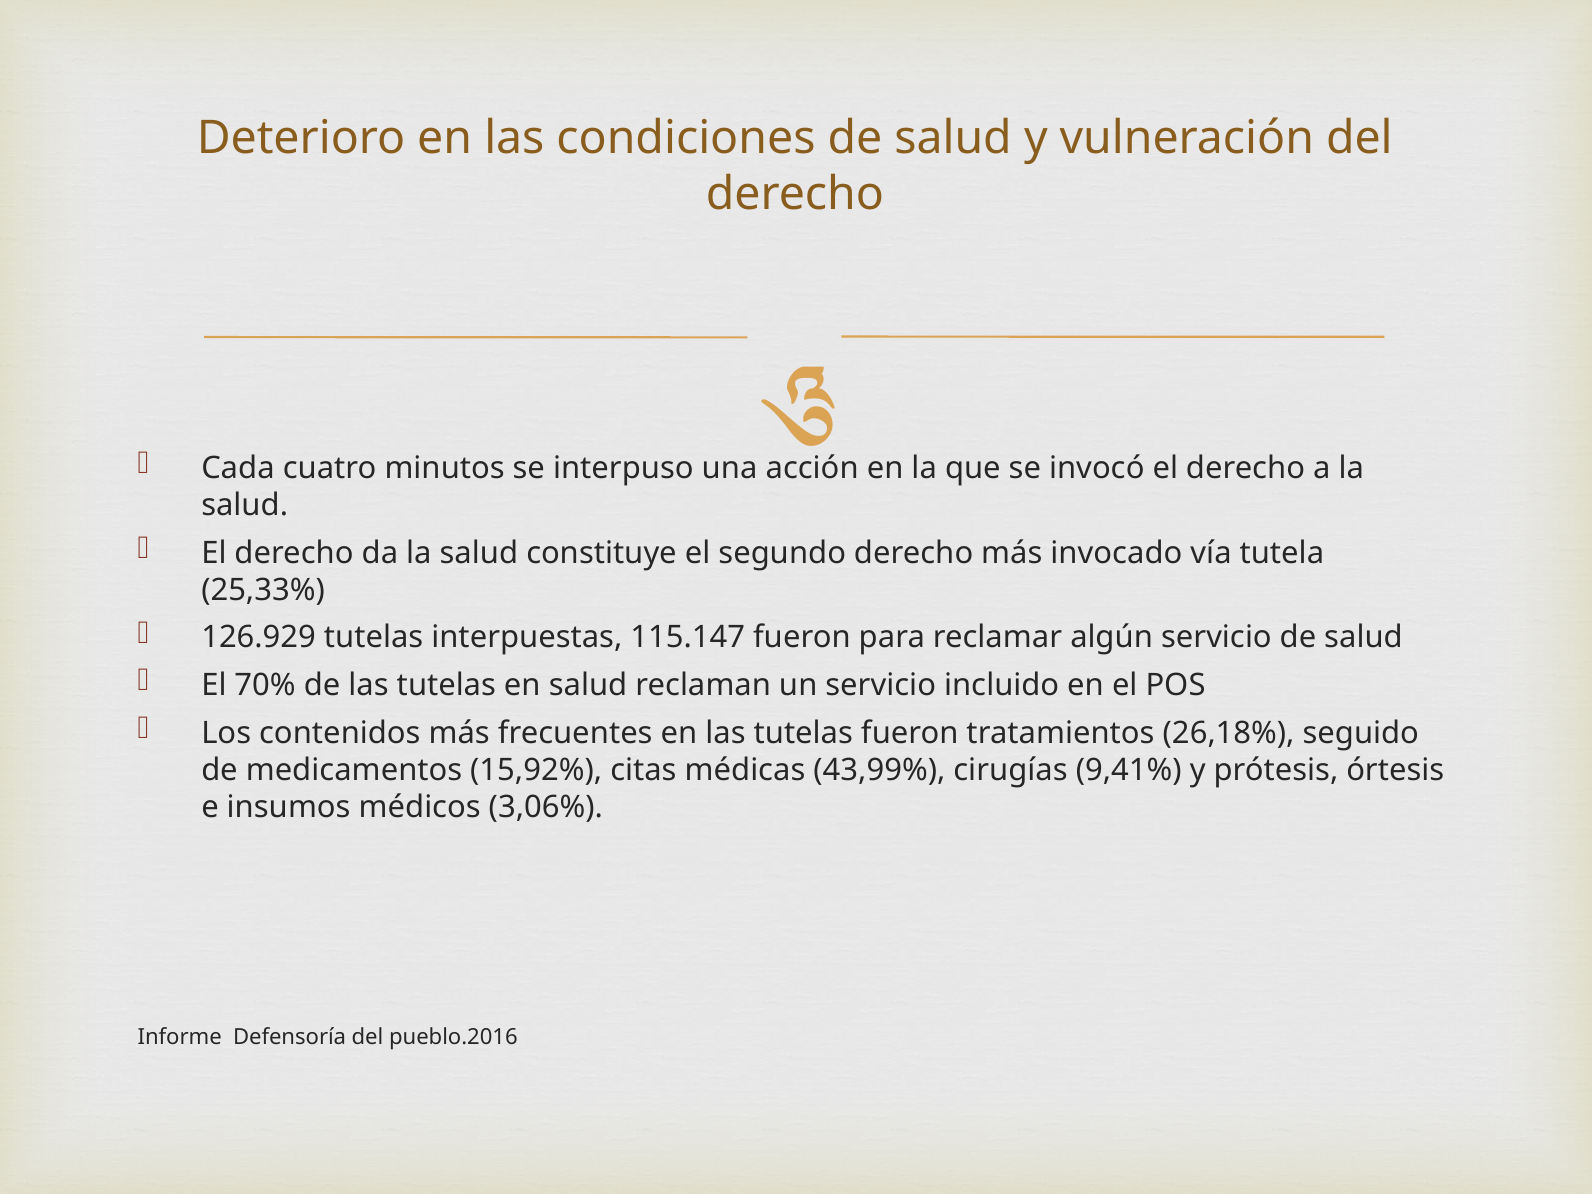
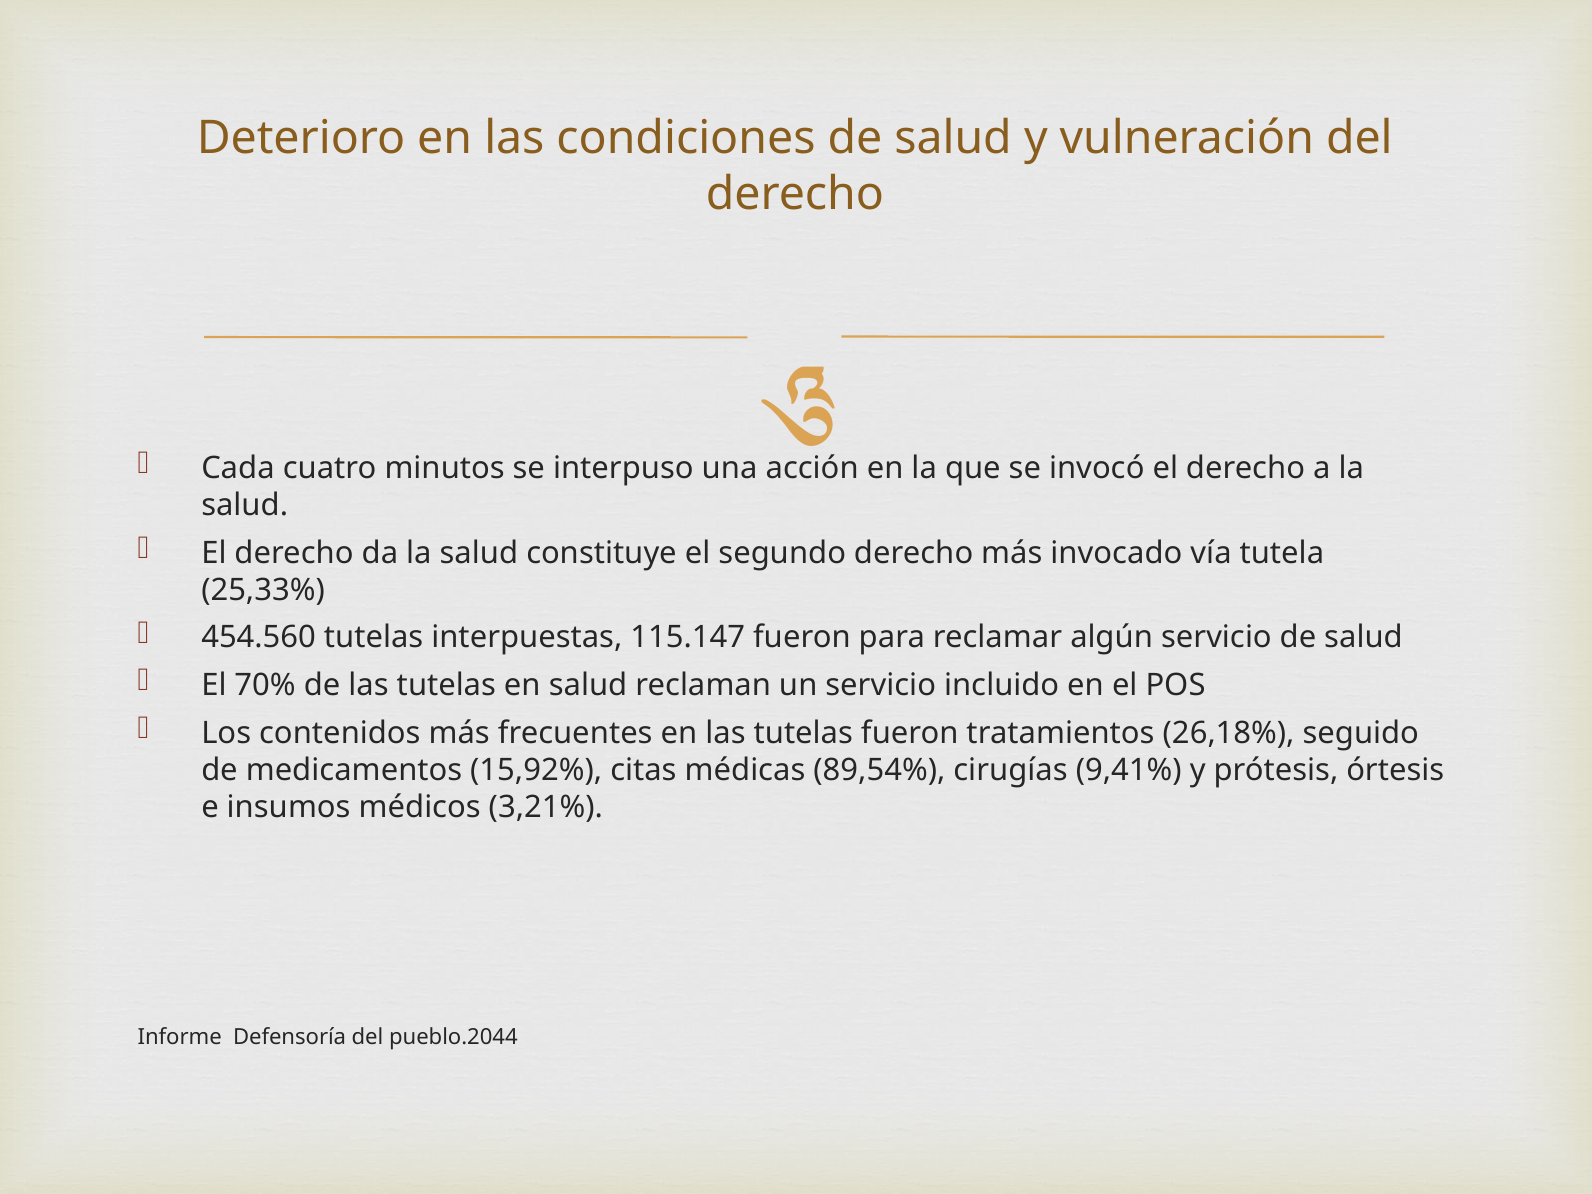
126.929: 126.929 -> 454.560 (259, 638)
43,99%: 43,99% -> 89,54% (879, 770)
3,06%: 3,06% -> 3,21% (546, 808)
pueblo.2016: pueblo.2016 -> pueblo.2044 (453, 1037)
